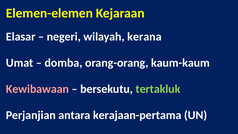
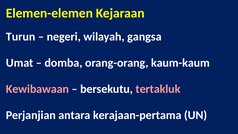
Elasar: Elasar -> Turun (21, 37)
kerana: kerana -> gangsa (144, 37)
tertakluk colour: light green -> pink (158, 89)
